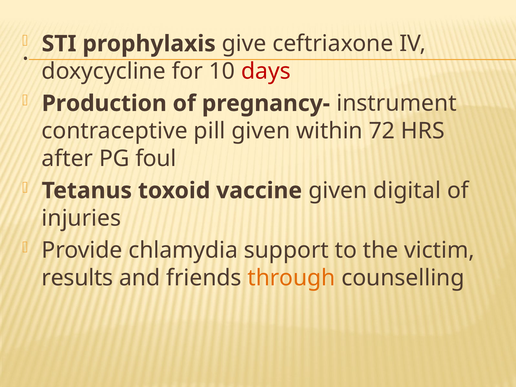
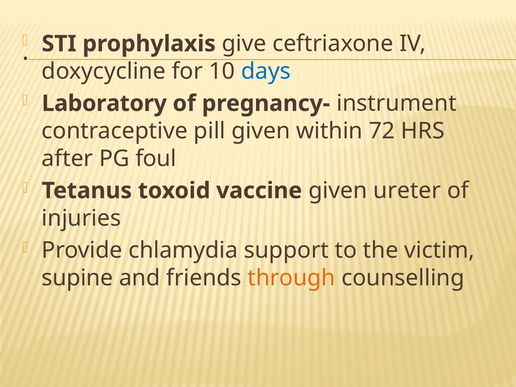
days colour: red -> blue (266, 71)
Production: Production -> Laboratory (104, 103)
digital: digital -> ureter (407, 191)
results: results -> supine (77, 278)
